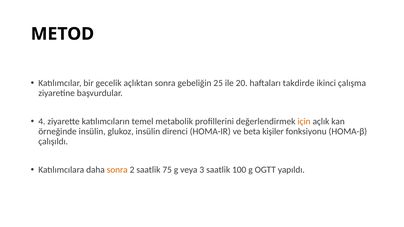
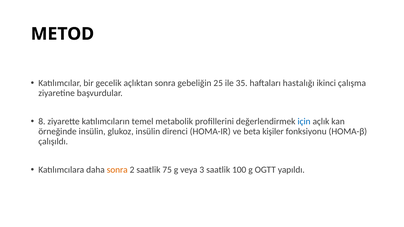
20: 20 -> 35 (242, 83)
takdirde: takdirde -> hastalığı (299, 83)
4: 4 -> 8 (42, 122)
için colour: orange -> blue (304, 122)
